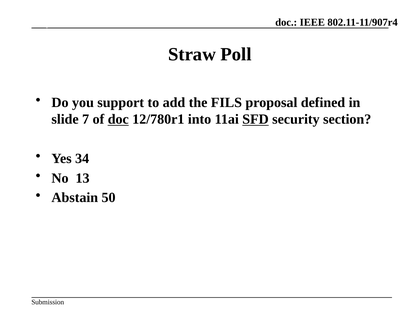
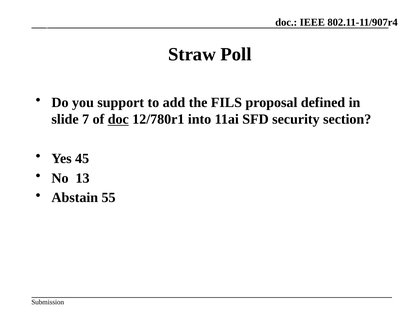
SFD underline: present -> none (256, 119)
Yes 34: 34 -> 45 (82, 158)
50: 50 -> 55 (109, 198)
